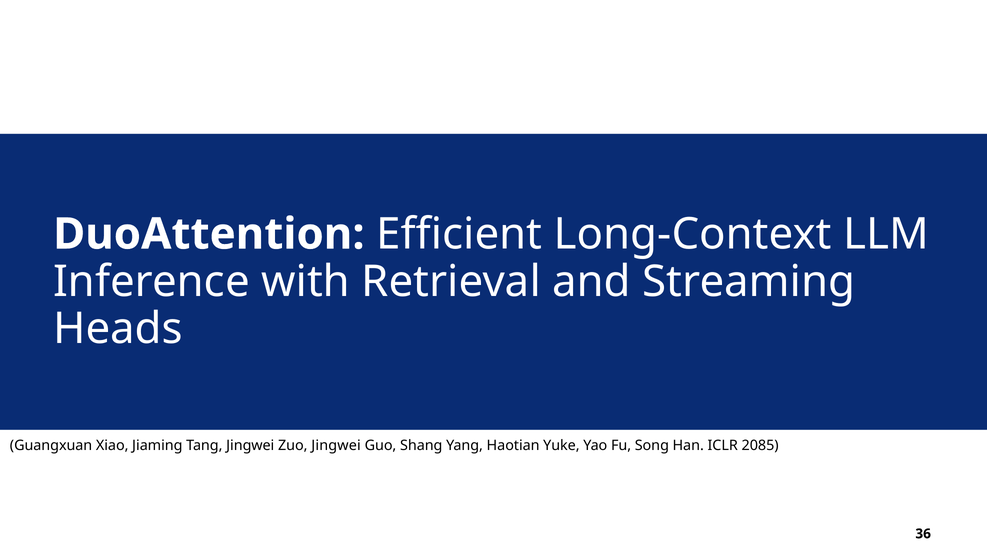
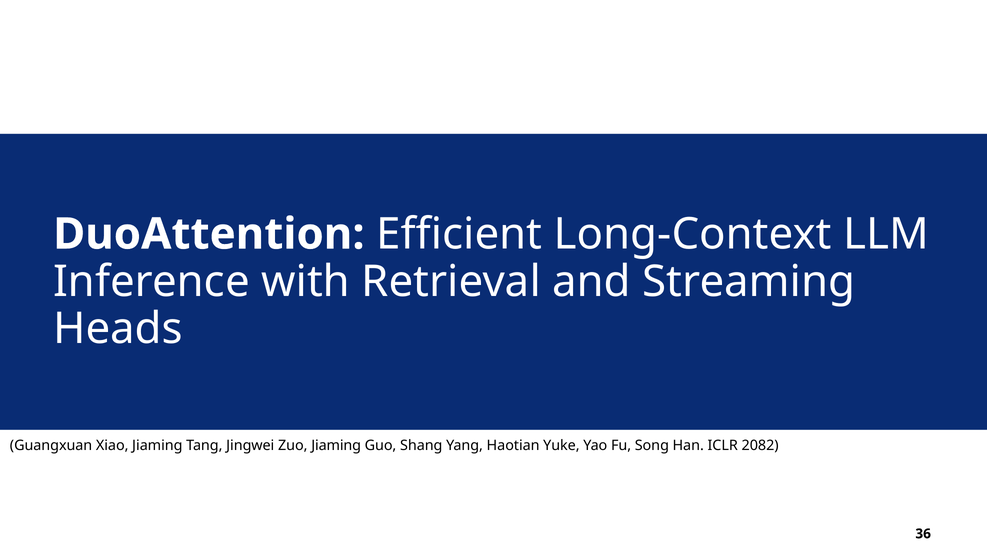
Zuo Jingwei: Jingwei -> Jiaming (336, 445)
2085: 2085 -> 2082 (760, 445)
